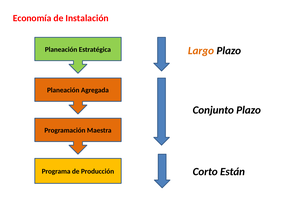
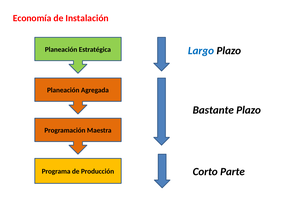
Largo colour: orange -> blue (201, 51)
Conjunto: Conjunto -> Bastante (213, 110)
Están: Están -> Parte (232, 172)
